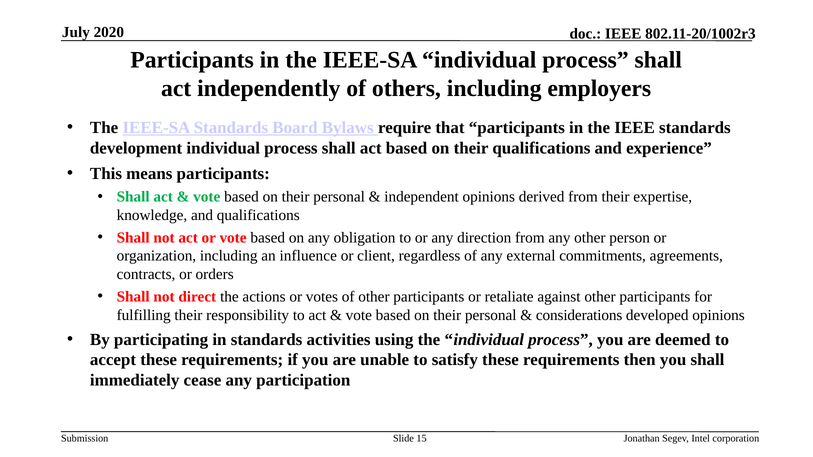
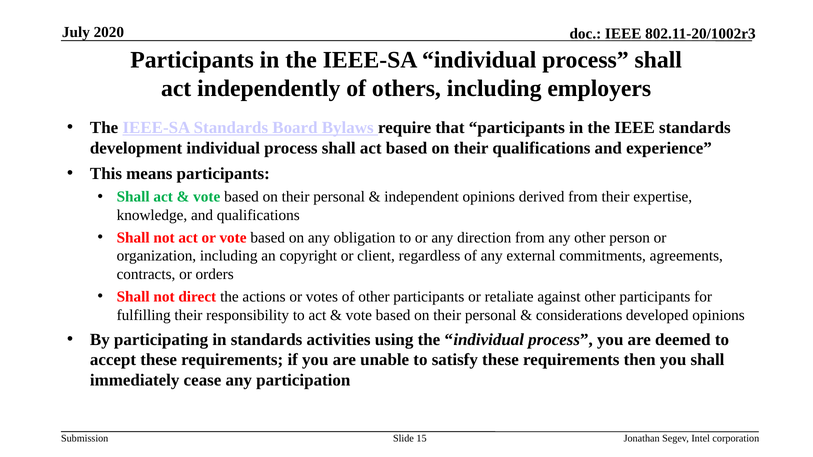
influence: influence -> copyright (308, 256)
